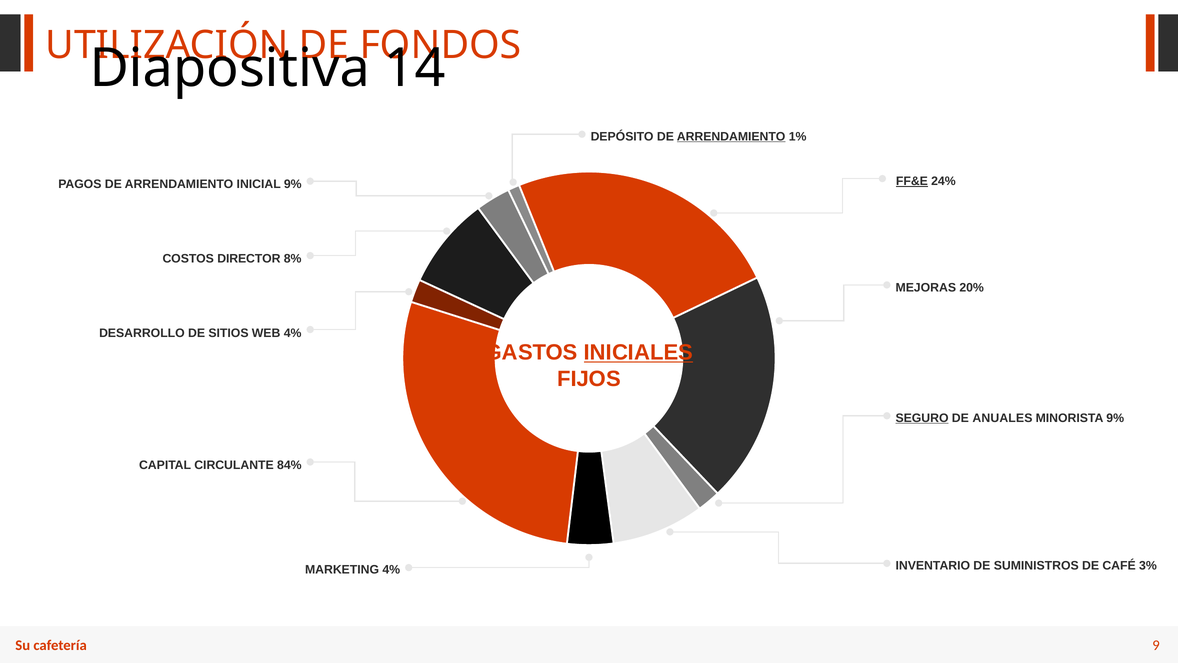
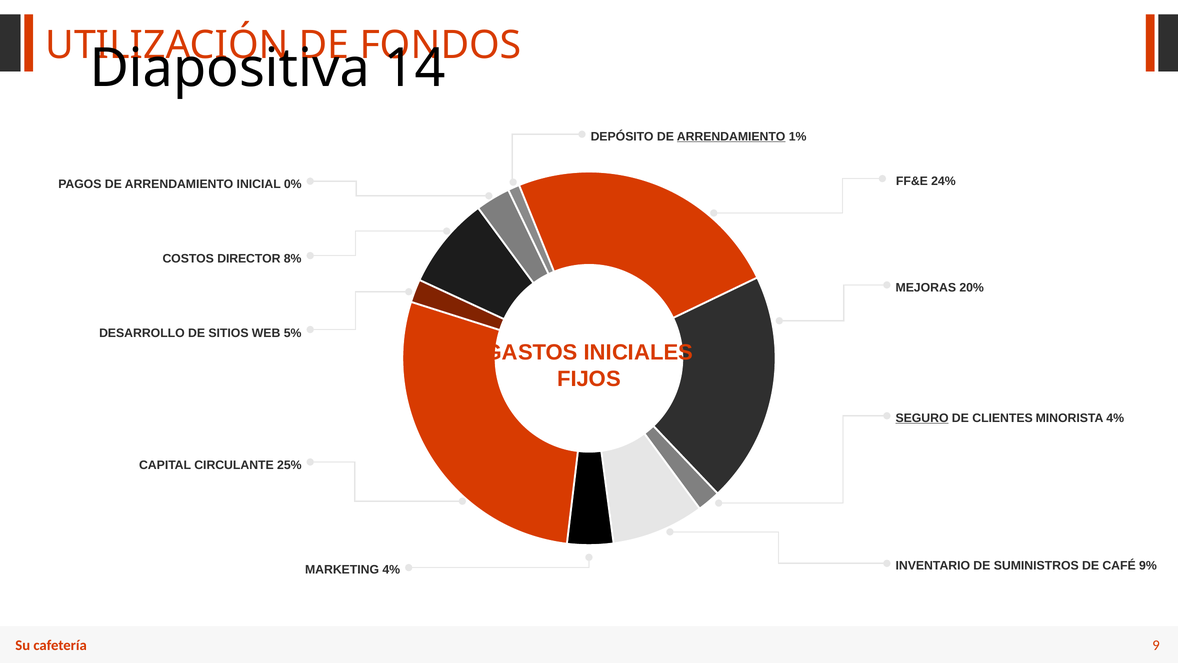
FF&E underline: present -> none (912, 181)
INICIAL 9%: 9% -> 0% (293, 184)
WEB 4%: 4% -> 5% (293, 333)
INICIALES underline: present -> none (638, 352)
ANUALES: ANUALES -> CLIENTES (1003, 418)
MINORISTA 9%: 9% -> 4% (1115, 418)
84%: 84% -> 25% (289, 465)
3%: 3% -> 9% (1148, 565)
